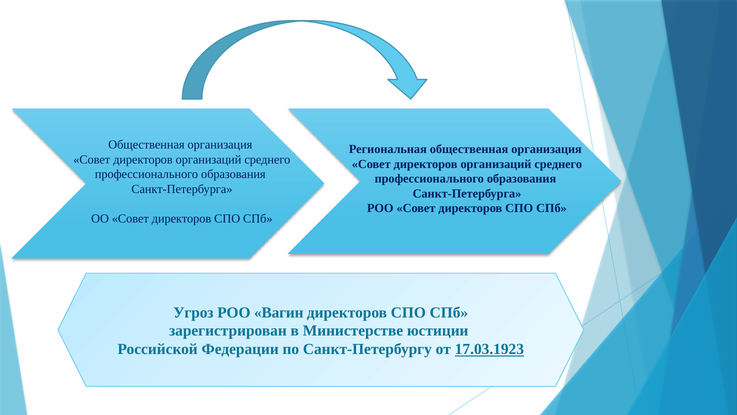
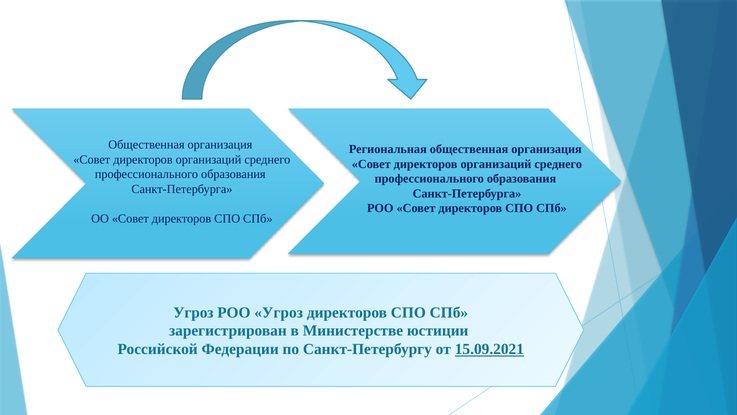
РОО Вагин: Вагин -> Угроз (279, 312)
17.03.1923: 17.03.1923 -> 15.09.2021 (489, 349)
